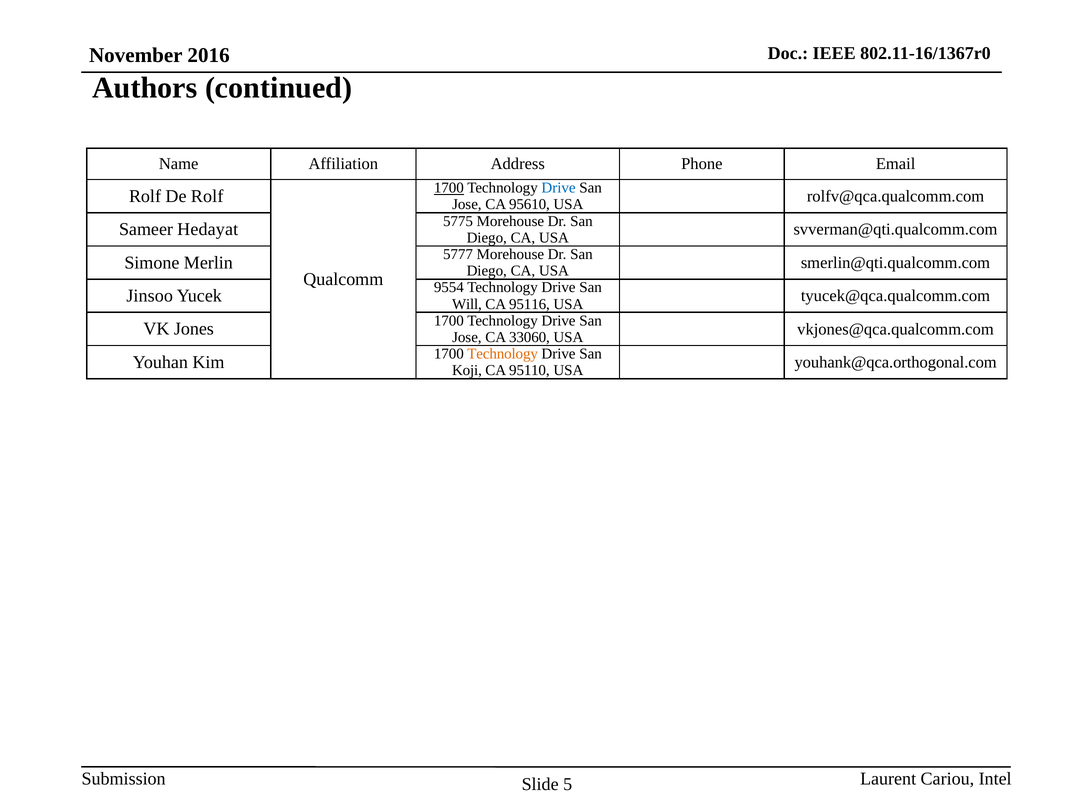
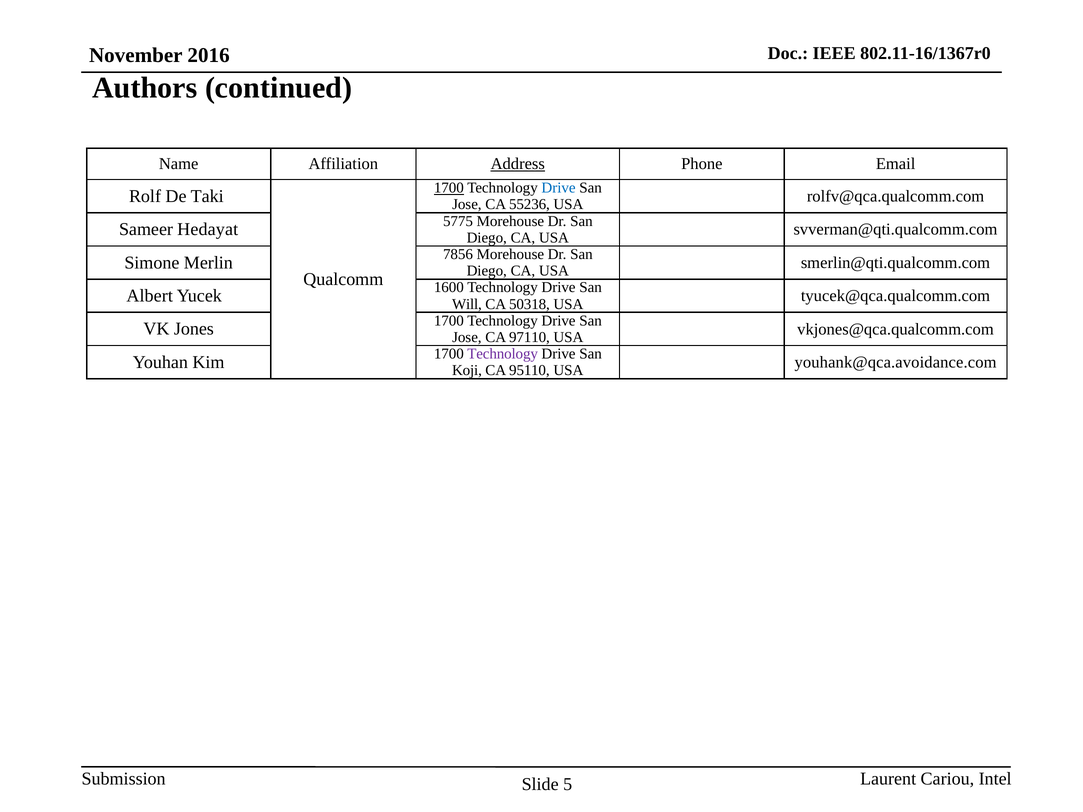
Address underline: none -> present (518, 164)
De Rolf: Rolf -> Taki (207, 196)
95610: 95610 -> 55236 (529, 205)
5777: 5777 -> 7856 (458, 254)
Jinsoo: Jinsoo -> Albert (150, 296)
9554: 9554 -> 1600 (449, 288)
95116: 95116 -> 50318 (529, 304)
33060: 33060 -> 97110 (529, 337)
Technology colour: orange -> purple (503, 354)
youhank@qca.orthogonal.com: youhank@qca.orthogonal.com -> youhank@qca.avoidance.com (896, 362)
